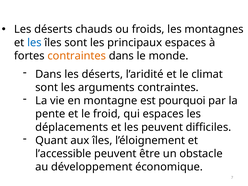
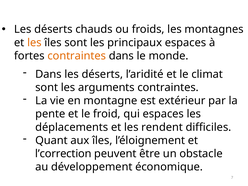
les colour: blue -> orange (34, 43)
pourquoi: pourquoi -> extérieur (182, 101)
les peuvent: peuvent -> rendent (162, 127)
l’accessible: l’accessible -> l’correction (63, 154)
